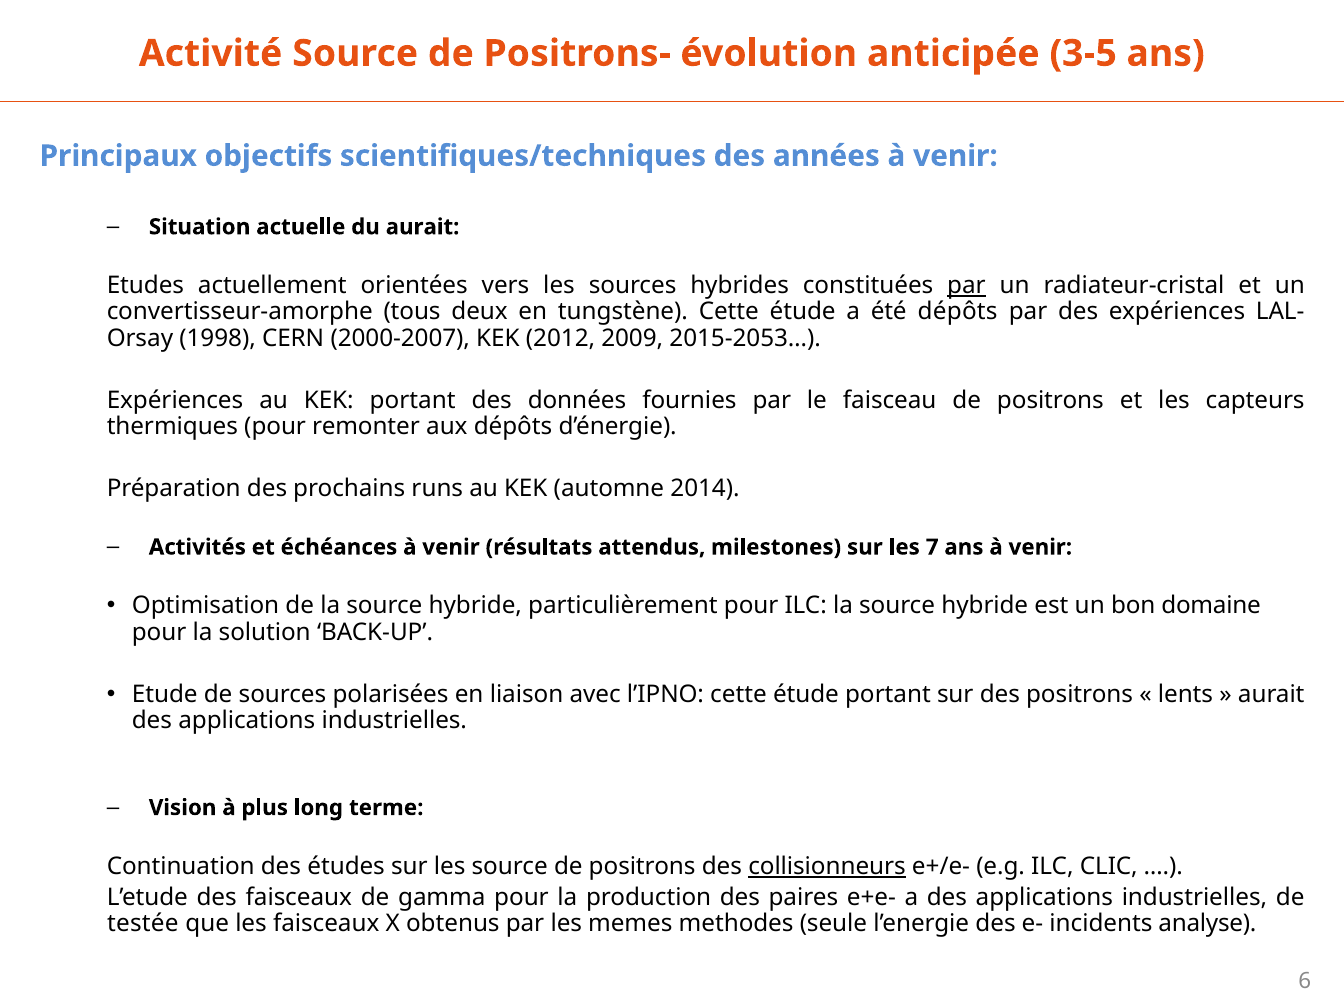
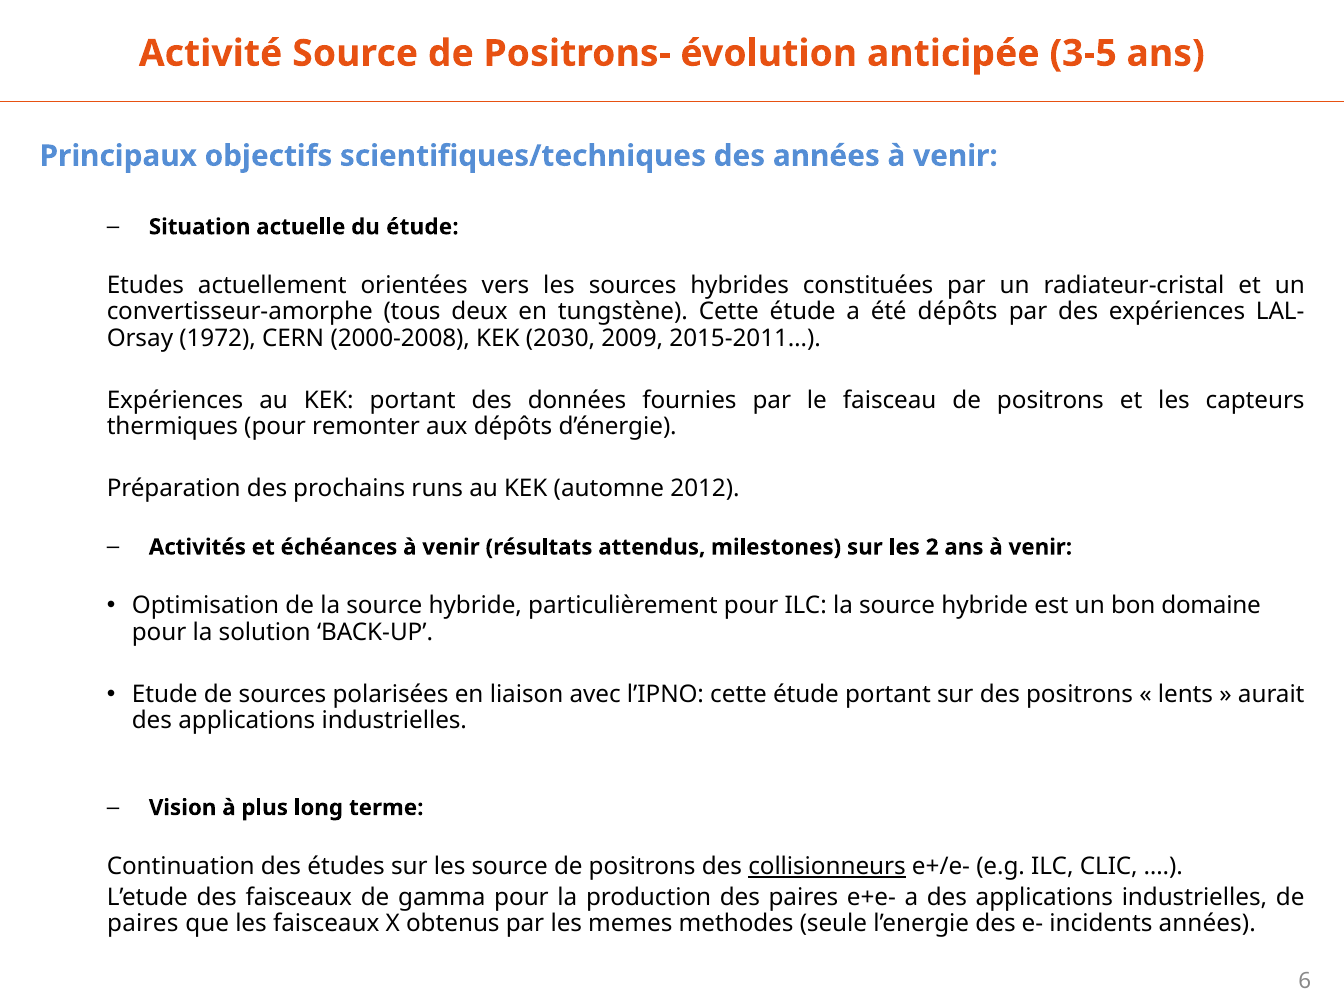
du aurait: aurait -> étude (422, 227)
par underline: present -> none (966, 286)
1998: 1998 -> 1972 (218, 338)
2000-2007: 2000-2007 -> 2000-2008 (400, 338)
2012: 2012 -> 2030 (561, 338)
2015-2053…: 2015-2053… -> 2015-2011… (745, 338)
2014: 2014 -> 2012 (705, 489)
7: 7 -> 2 (932, 547)
testée: testée -> paires (143, 924)
incidents analyse: analyse -> années (1207, 924)
